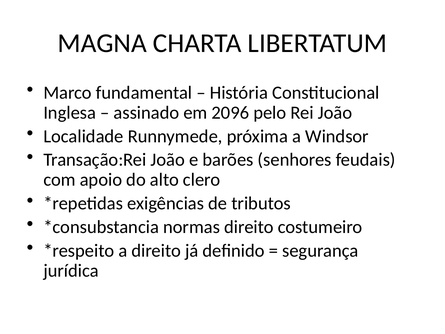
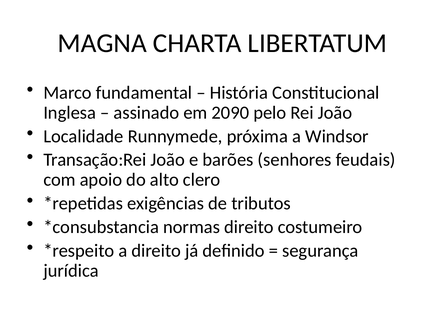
2096: 2096 -> 2090 (230, 113)
